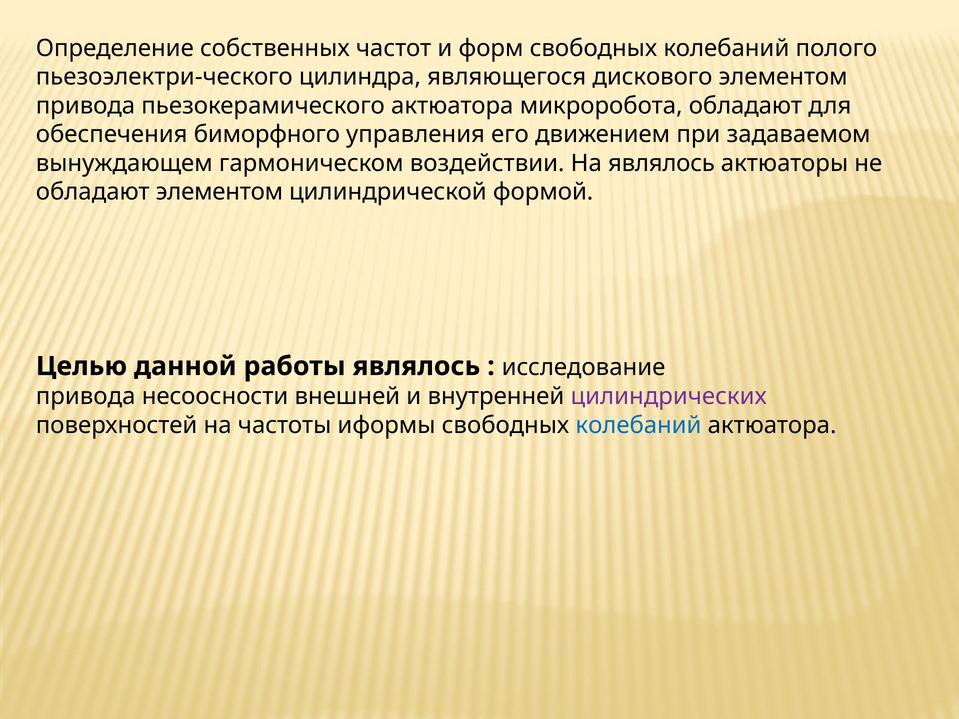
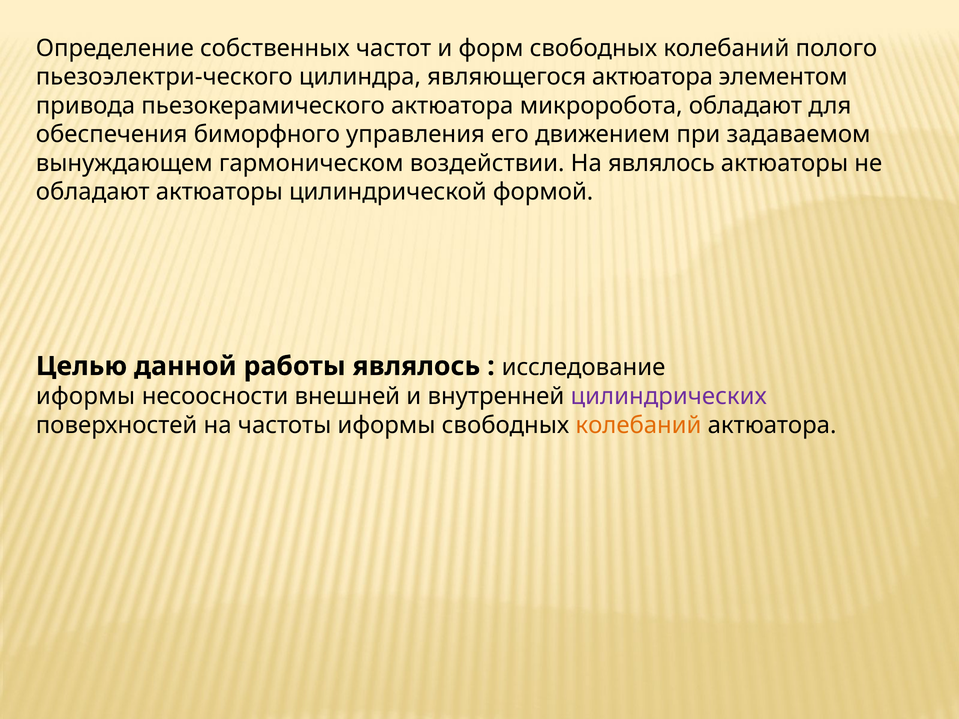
являющегося дискового: дискового -> актюатора (653, 77)
обладают элементом: элементом -> актюаторы (219, 192)
привода: привода -> иформы (86, 397)
колебаний colour: blue -> orange (638, 425)
